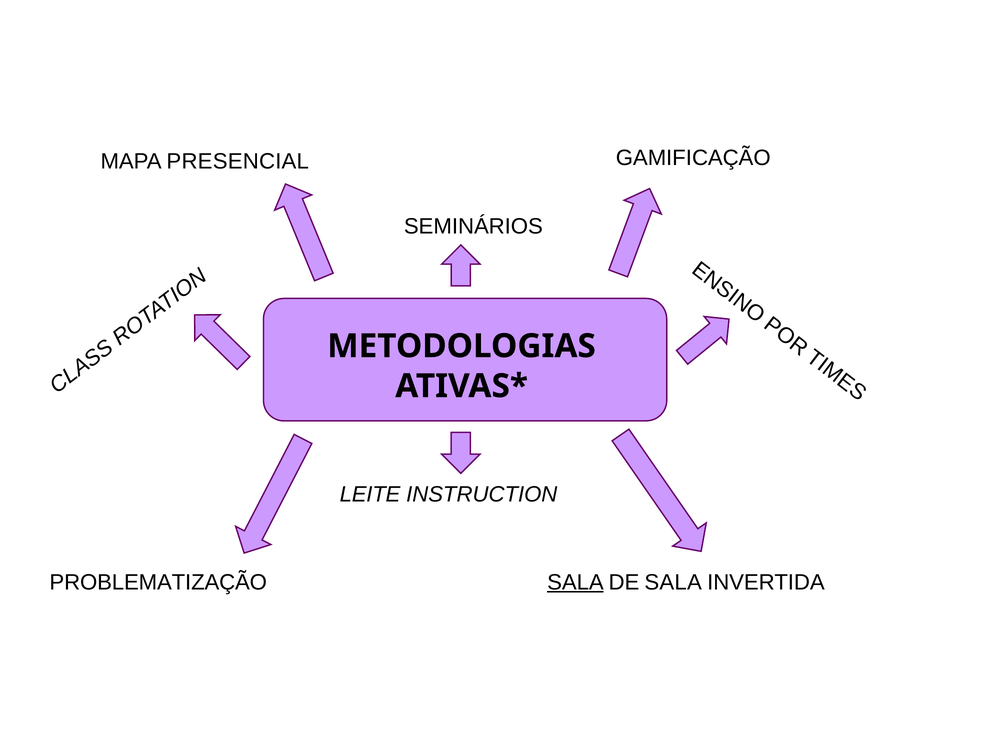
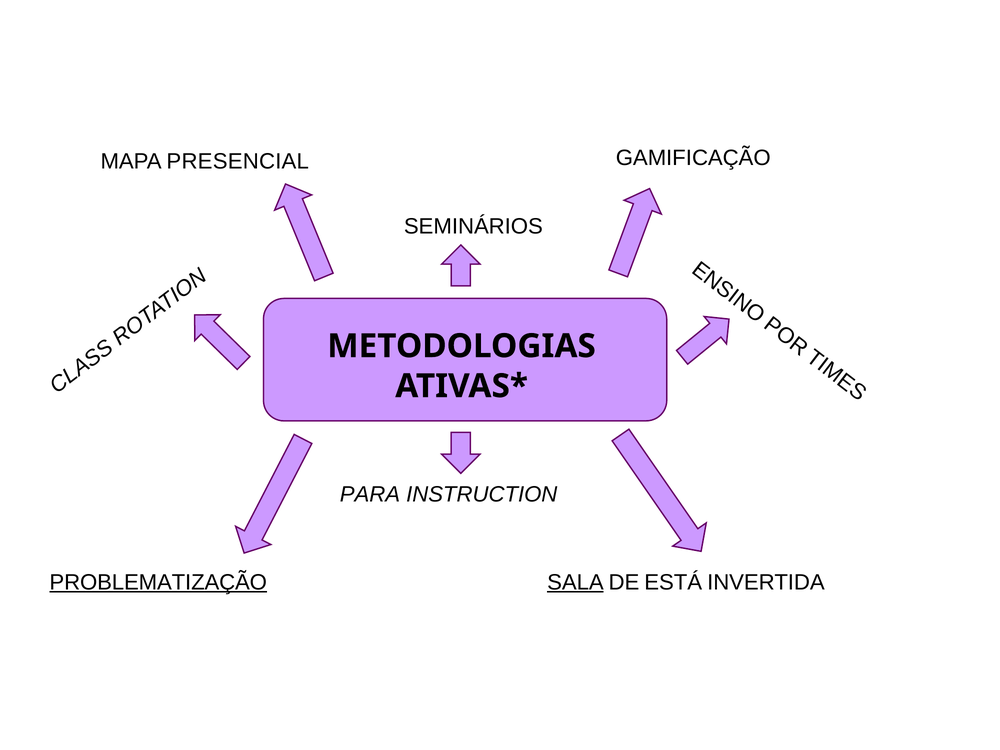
LEITE: LEITE -> PARA (370, 494)
PROBLEMATIZAÇÃO underline: none -> present (158, 582)
DE SALA: SALA -> ESTÁ (673, 582)
